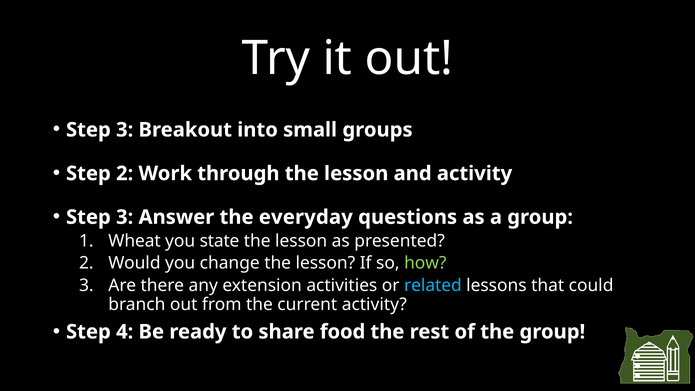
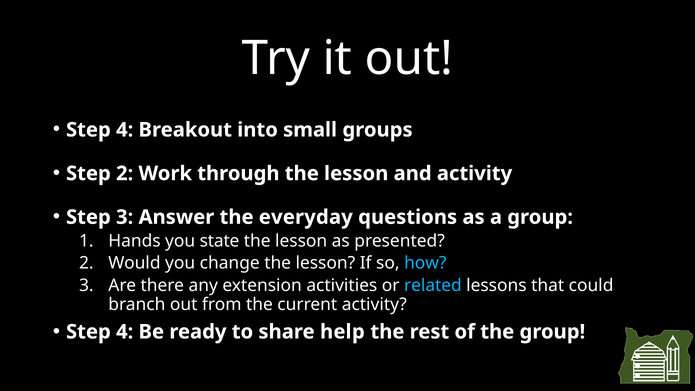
3: 3 -> 4 (125, 130)
Wheat: Wheat -> Hands (134, 241)
how colour: light green -> light blue (425, 263)
food: food -> help (342, 332)
